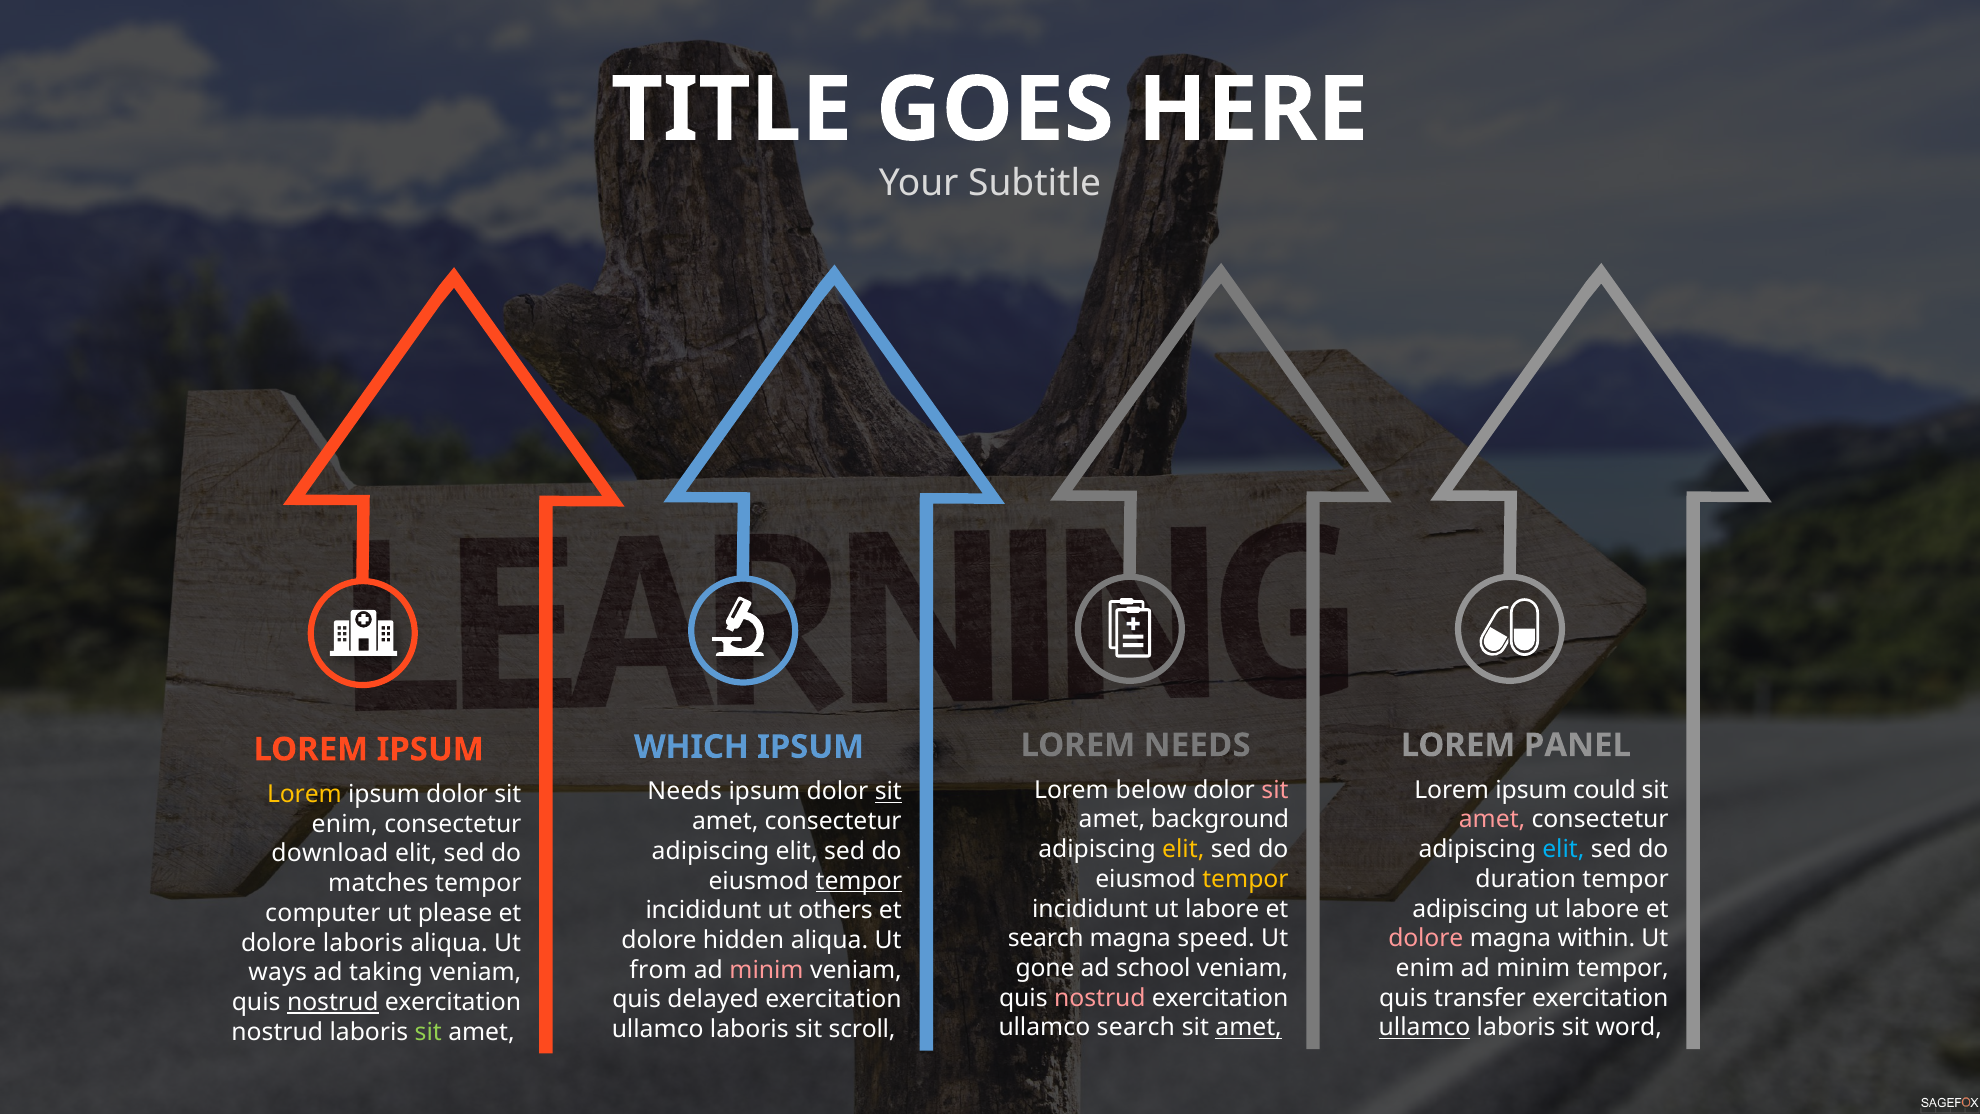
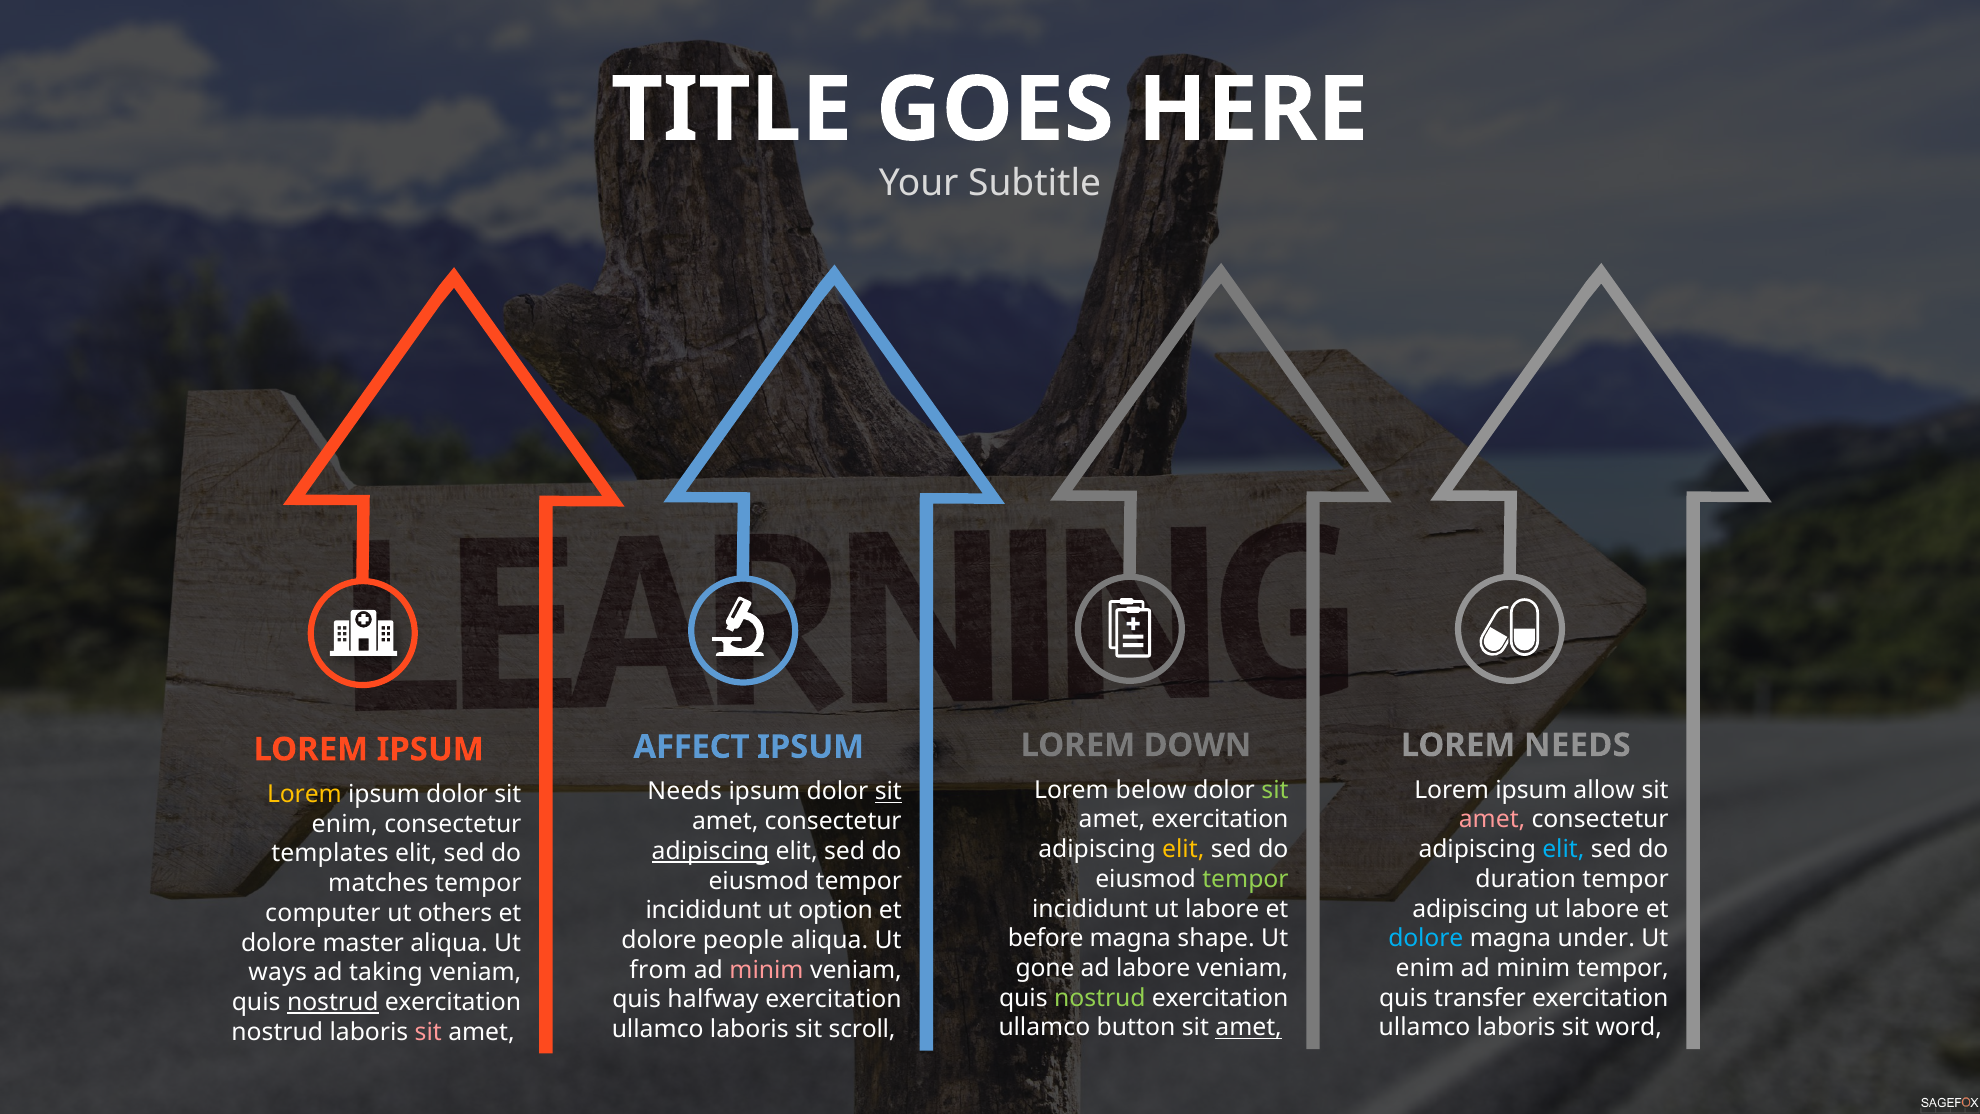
LOREM NEEDS: NEEDS -> DOWN (1197, 745)
LOREM PANEL: PANEL -> NEEDS (1577, 745)
WHICH: WHICH -> AFFECT (691, 747)
sit colour: pink -> light green (1275, 790)
could: could -> allow (1604, 790)
amet background: background -> exercitation (1220, 820)
adipiscing underline: none -> present (710, 851)
download: download -> templates (330, 854)
tempor colour: yellow -> light green (1245, 879)
tempor underline: present -> none (859, 881)
others: others -> option (836, 910)
please: please -> others (455, 913)
search: search -> before (1046, 938)
speed: speed -> shape (1216, 938)
dolore colour: pink -> light blue (1426, 938)
within: within -> under (1596, 938)
hidden: hidden -> people (743, 940)
dolore laboris: laboris -> master (363, 943)
ad school: school -> labore (1153, 968)
nostrud colour: pink -> light green (1100, 998)
delayed: delayed -> halfway (713, 999)
ullamco search: search -> button (1136, 1027)
ullamco underline: present -> none (1425, 1027)
sit colour: light green -> pink (428, 1032)
